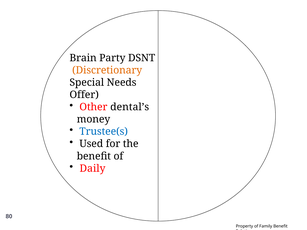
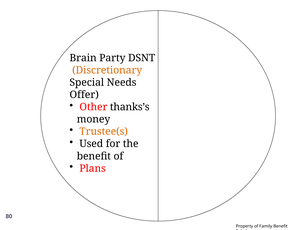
dental’s: dental’s -> thanks’s (130, 107)
Trustee(s colour: blue -> orange (104, 132)
Daily: Daily -> Plans (93, 169)
